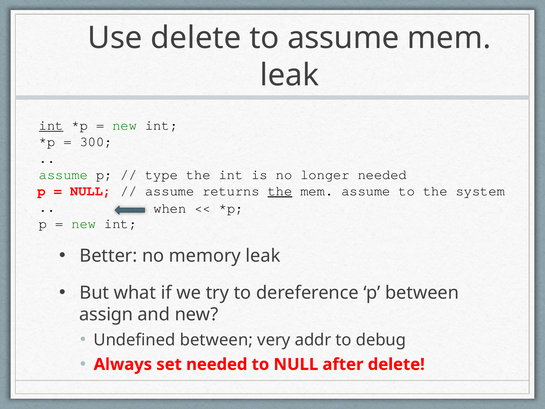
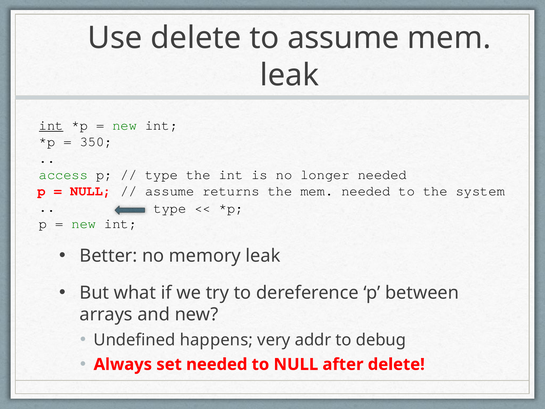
300: 300 -> 350 (96, 142)
assume: assume -> access (63, 174)
the underline: present -> none (280, 191)
mem assume: assume -> needed (366, 191)
when: when -> type (170, 208)
assign: assign -> arrays (106, 314)
Undefined between: between -> happens (216, 340)
